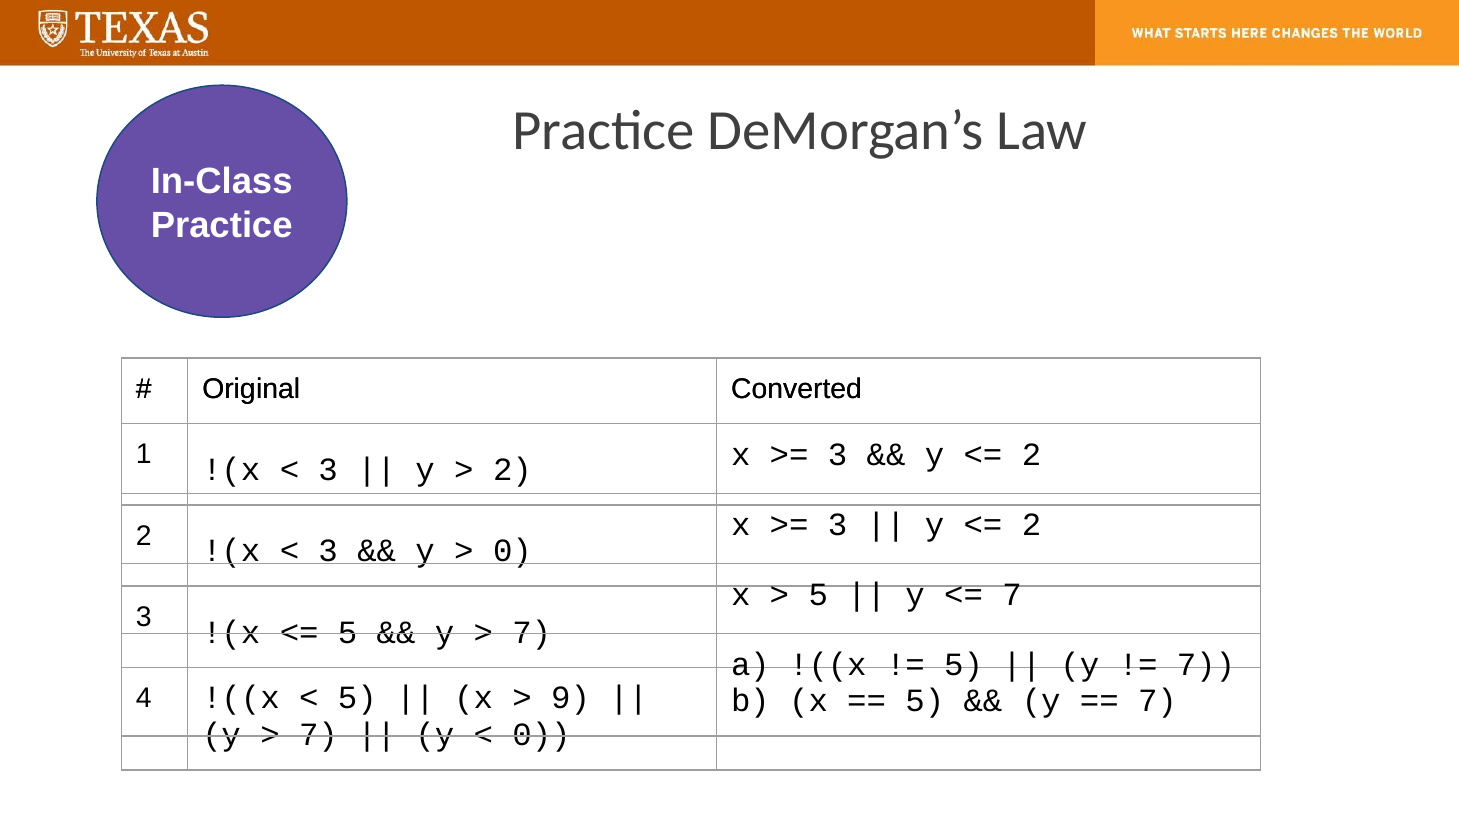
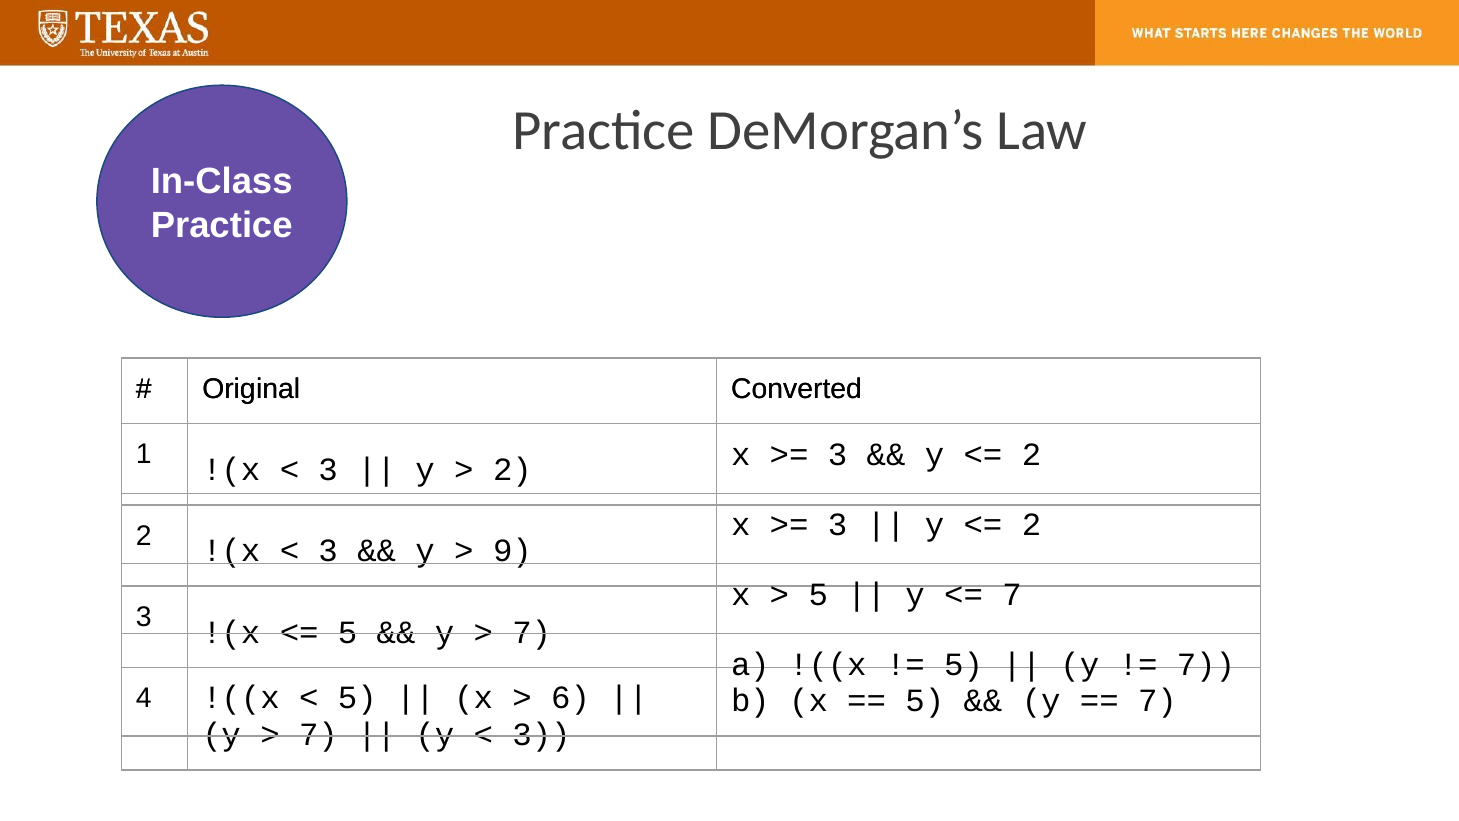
0: 0 -> 9 (512, 551)
9: 9 -> 6 (571, 698)
0: 0 -> 3 (542, 735)
